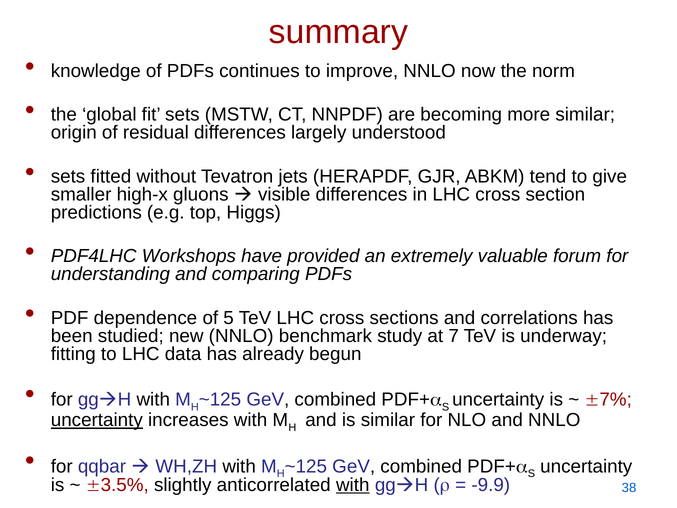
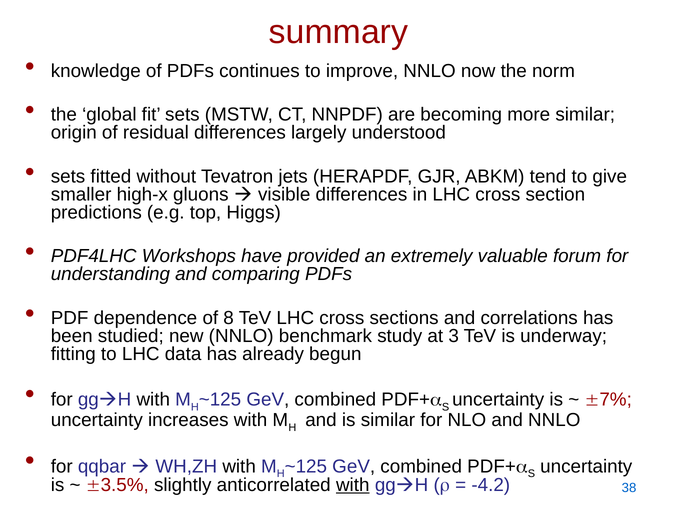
5: 5 -> 8 (229, 318)
7: 7 -> 3 (454, 336)
uncertainty underline: present -> none (97, 420)
-9.9: -9.9 -> -4.2 (491, 485)
